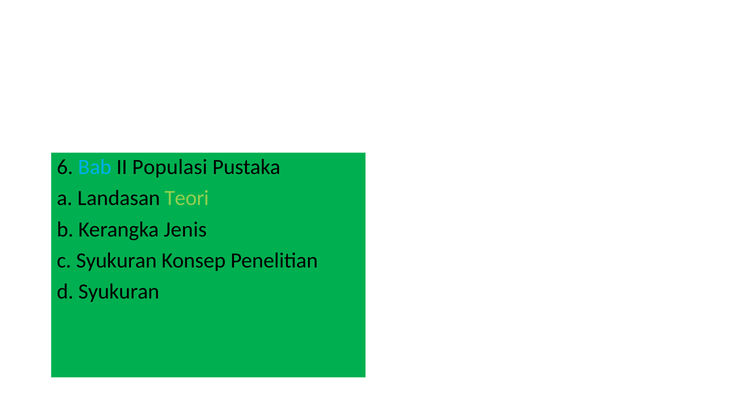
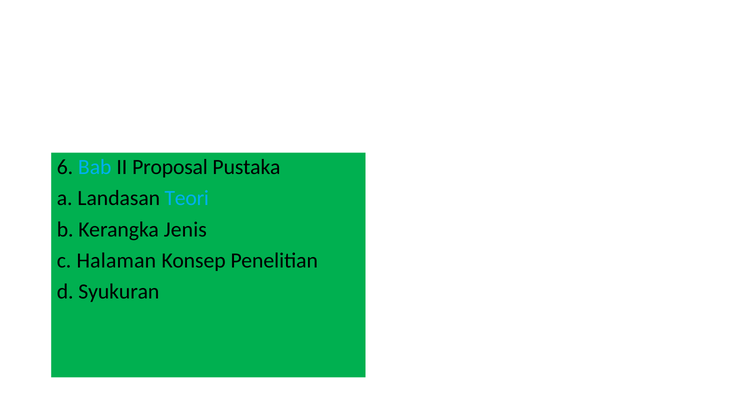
Populasi: Populasi -> Proposal (170, 167)
Teori colour: light green -> light blue (187, 198)
c Syukuran: Syukuran -> Halaman (116, 261)
